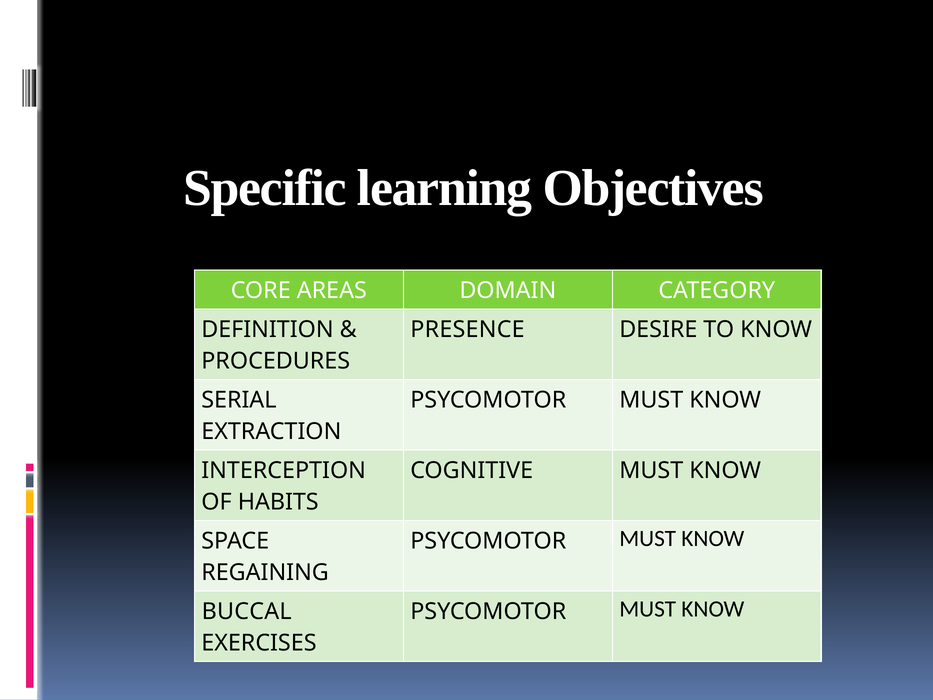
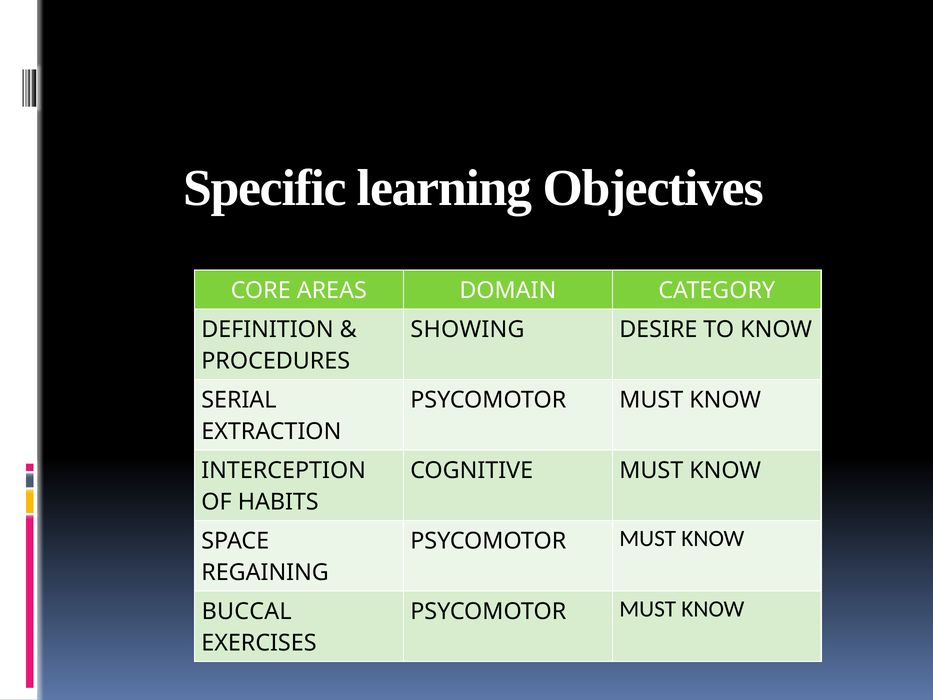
PRESENCE: PRESENCE -> SHOWING (468, 329)
